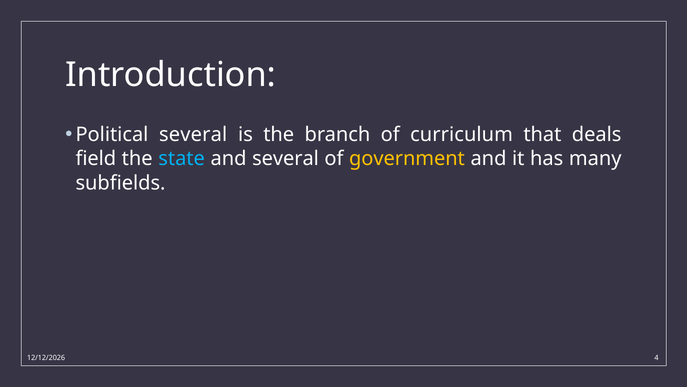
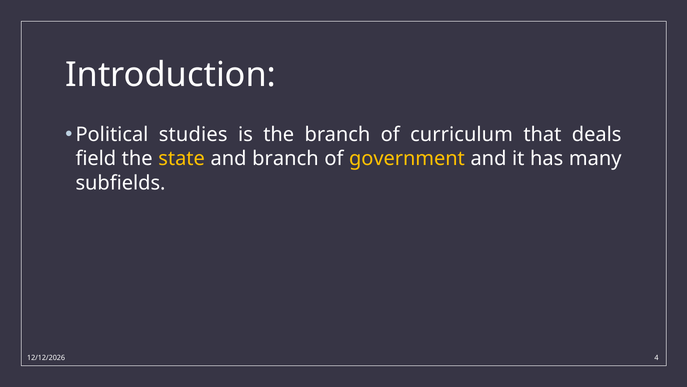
Political several: several -> studies (193, 135)
state colour: light blue -> yellow (182, 159)
and several: several -> branch (285, 159)
